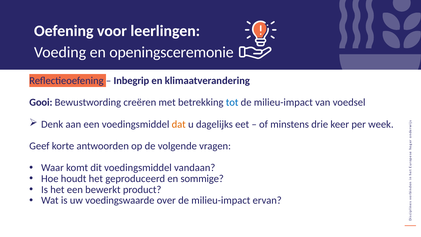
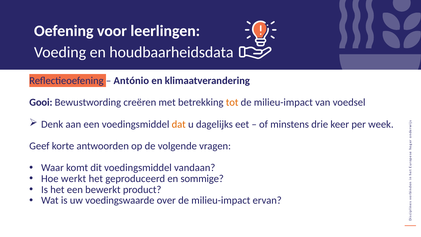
openingsceremonie: openingsceremonie -> houdbaarheidsdata (171, 52)
Inbegrip: Inbegrip -> António (131, 81)
tot colour: blue -> orange (232, 102)
houdt: houdt -> werkt (74, 179)
